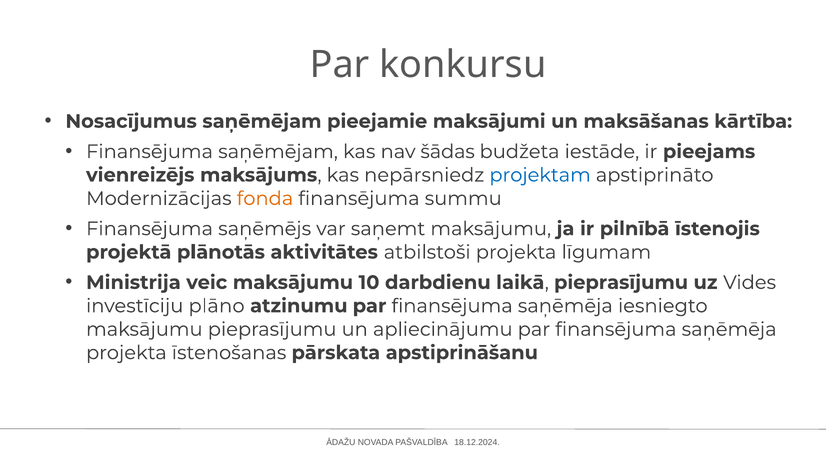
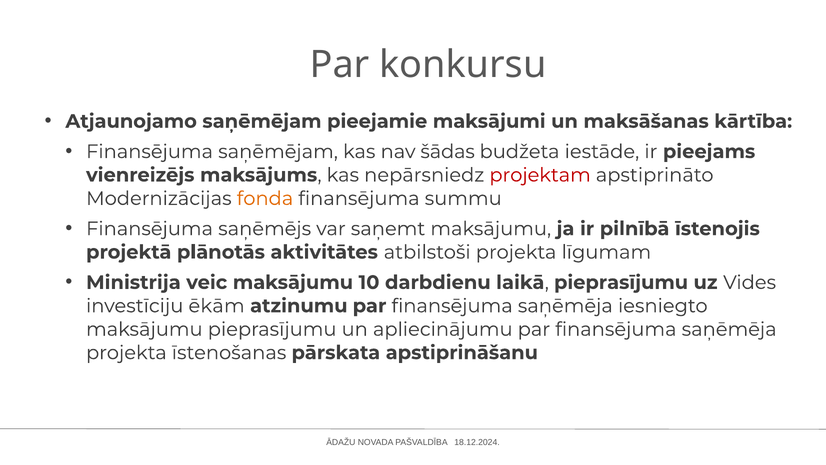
Nosacījumus: Nosacījumus -> Atjaunojamo (131, 121)
projektam colour: blue -> red (540, 175)
plāno: plāno -> ēkām (217, 306)
